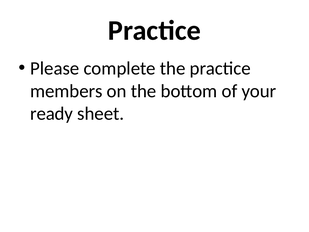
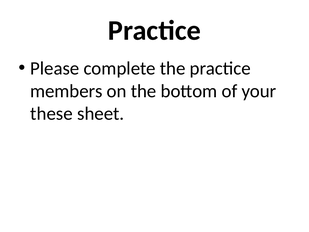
ready: ready -> these (51, 114)
